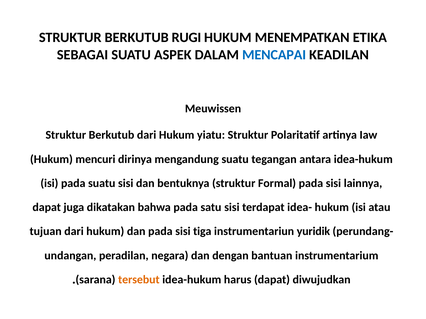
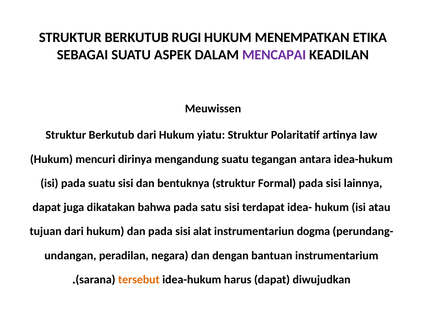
MENCAPAI colour: blue -> purple (274, 55)
tiga: tiga -> alat (202, 232)
yuridik: yuridik -> dogma (313, 232)
